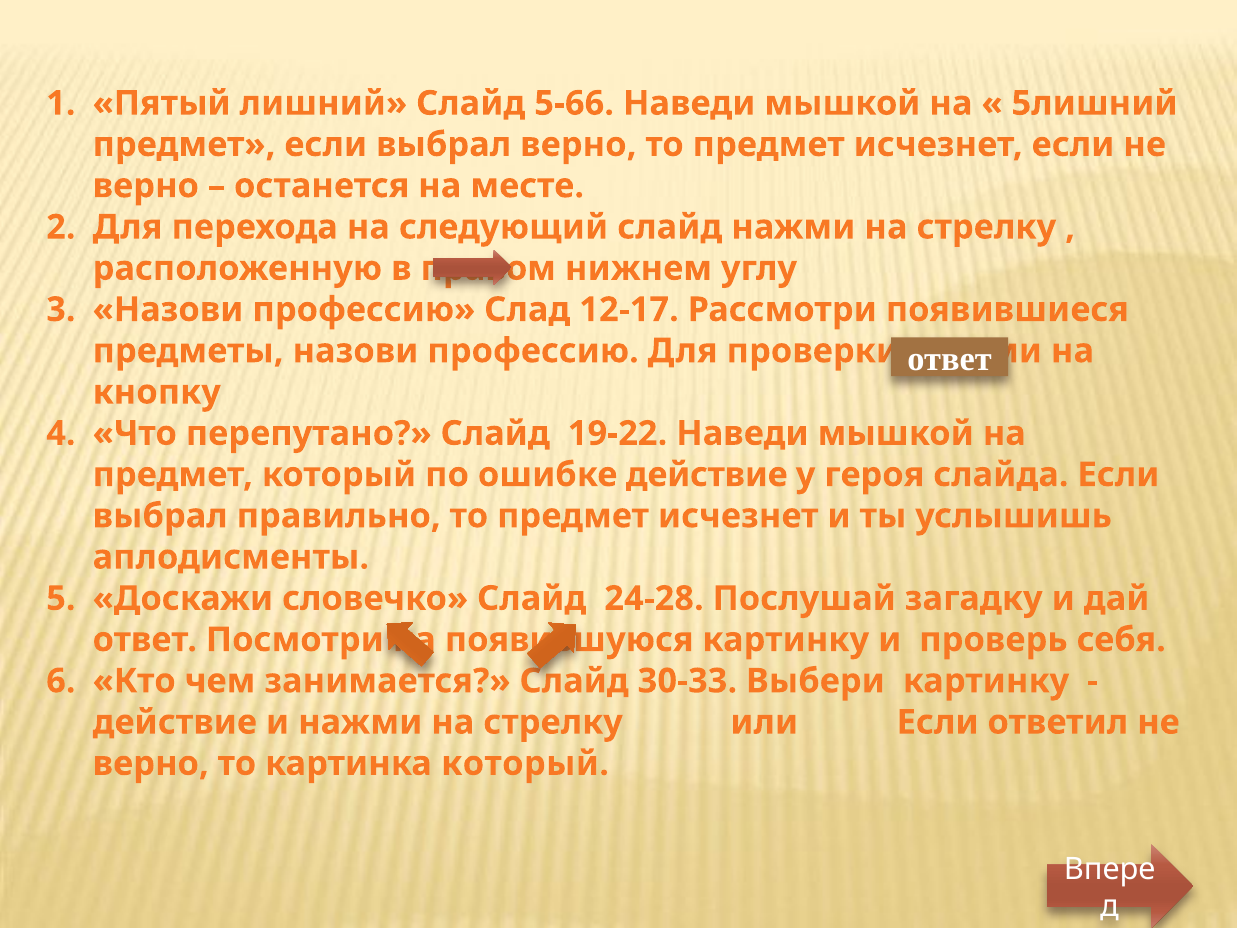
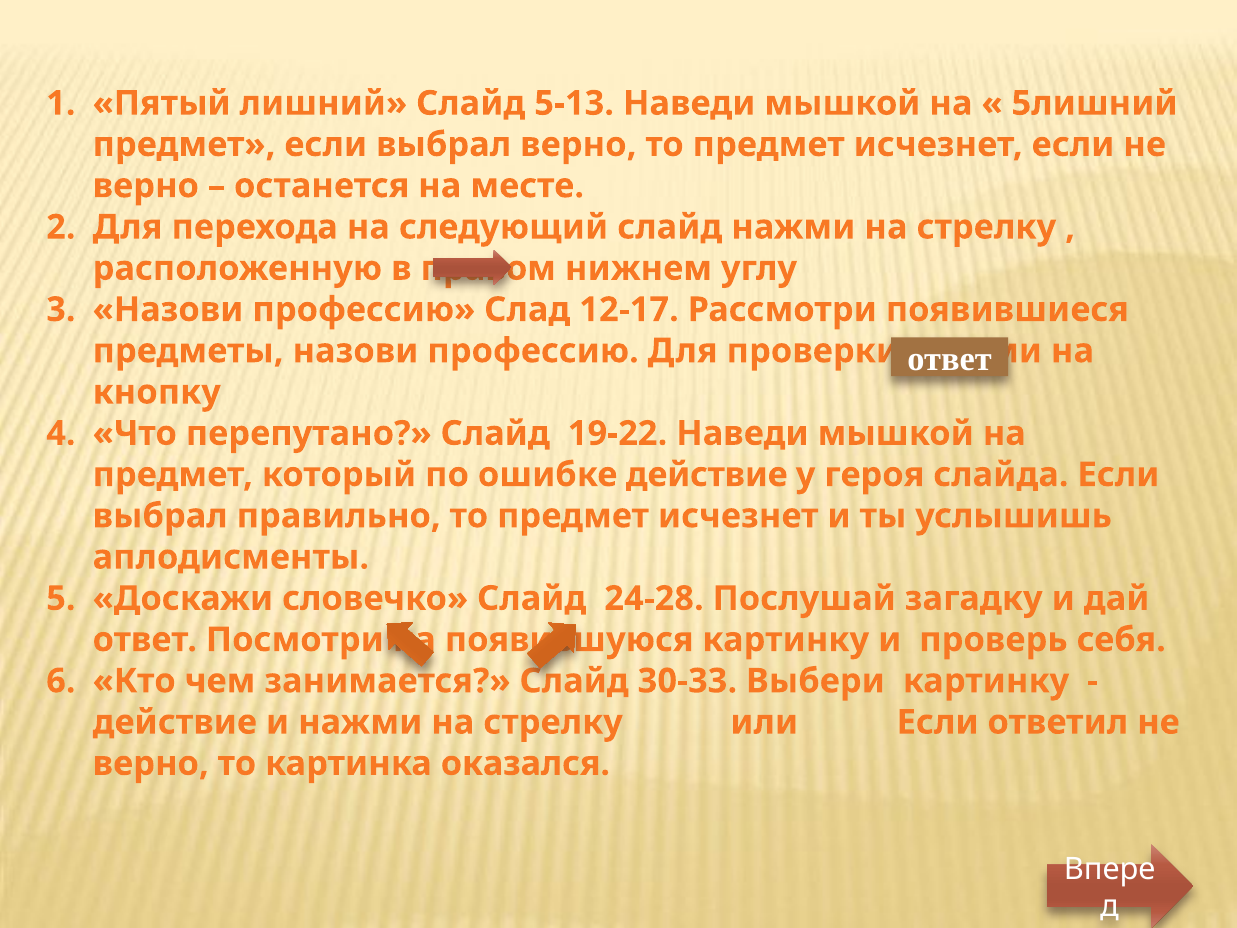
5-66: 5-66 -> 5-13 (574, 103)
картинка который: который -> оказался (525, 763)
